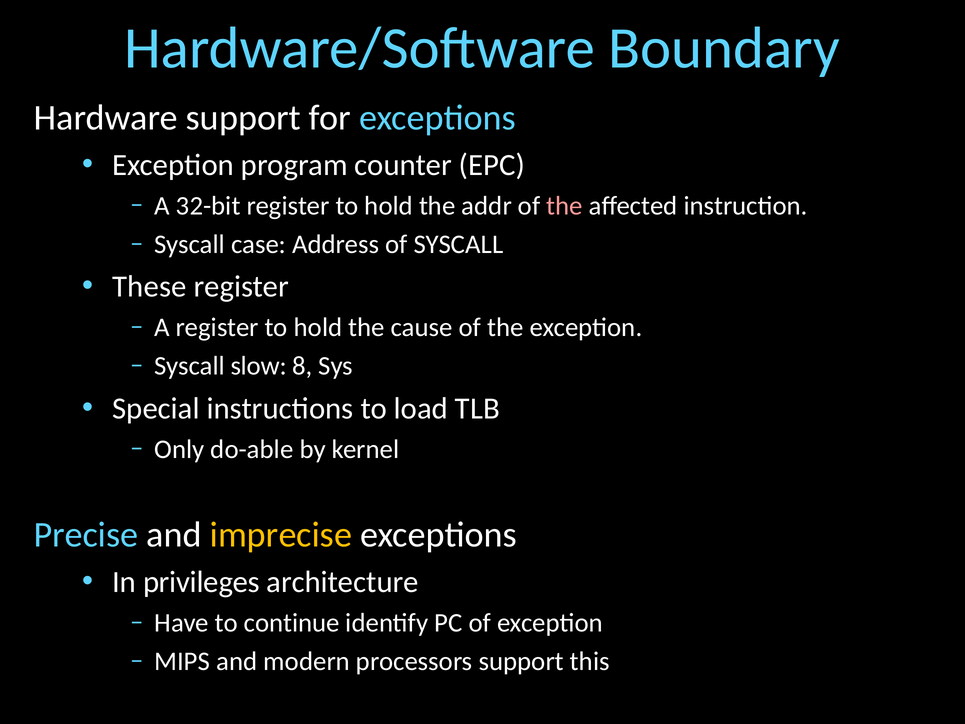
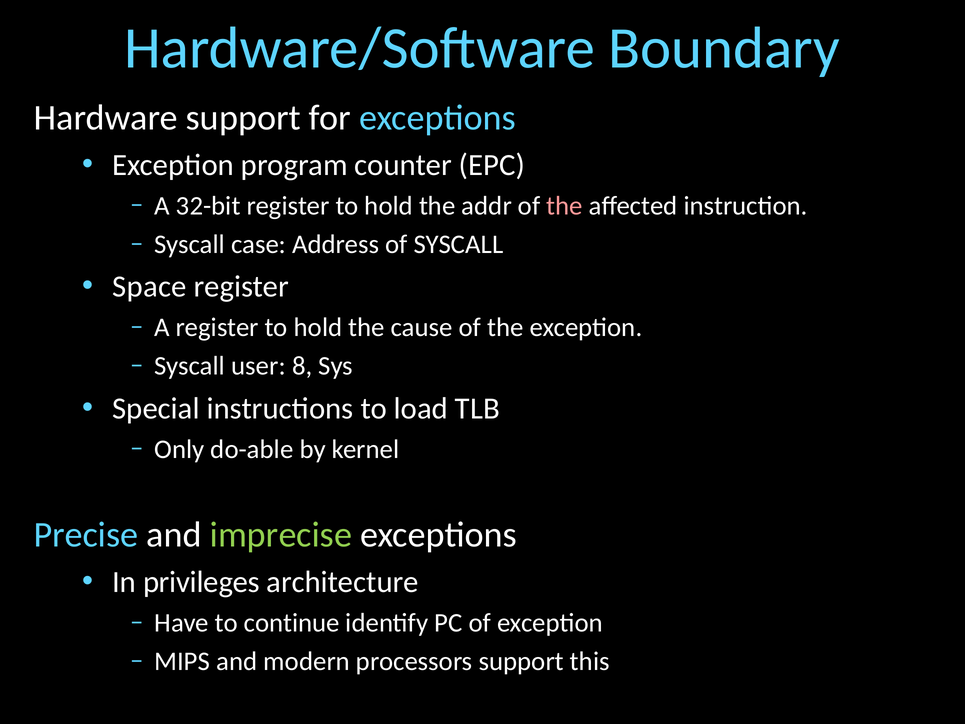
These: These -> Space (149, 287)
slow: slow -> user (259, 366)
imprecise colour: yellow -> light green (281, 535)
